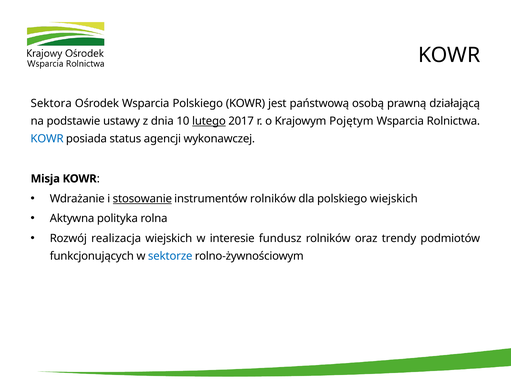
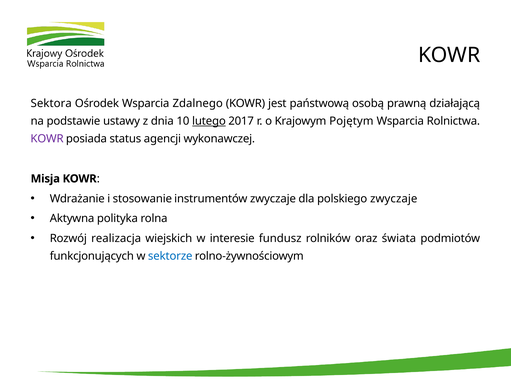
Wsparcia Polskiego: Polskiego -> Zdalnego (198, 104)
KOWR colour: blue -> purple (47, 139)
stosowanie underline: present -> none (142, 199)
instrumentów rolników: rolników -> zwyczaje (273, 199)
polskiego wiejskich: wiejskich -> zwyczaje (394, 199)
trendy: trendy -> świata (399, 239)
